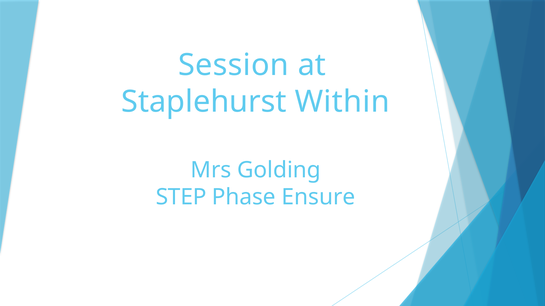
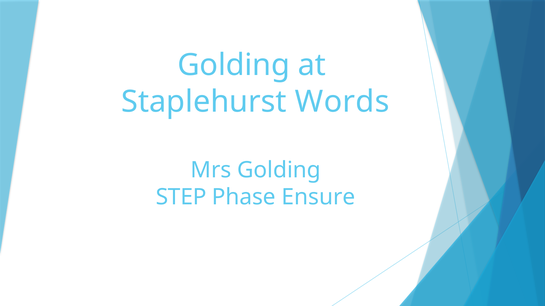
Session: Session -> Golding (234, 65)
Within: Within -> Words (342, 102)
